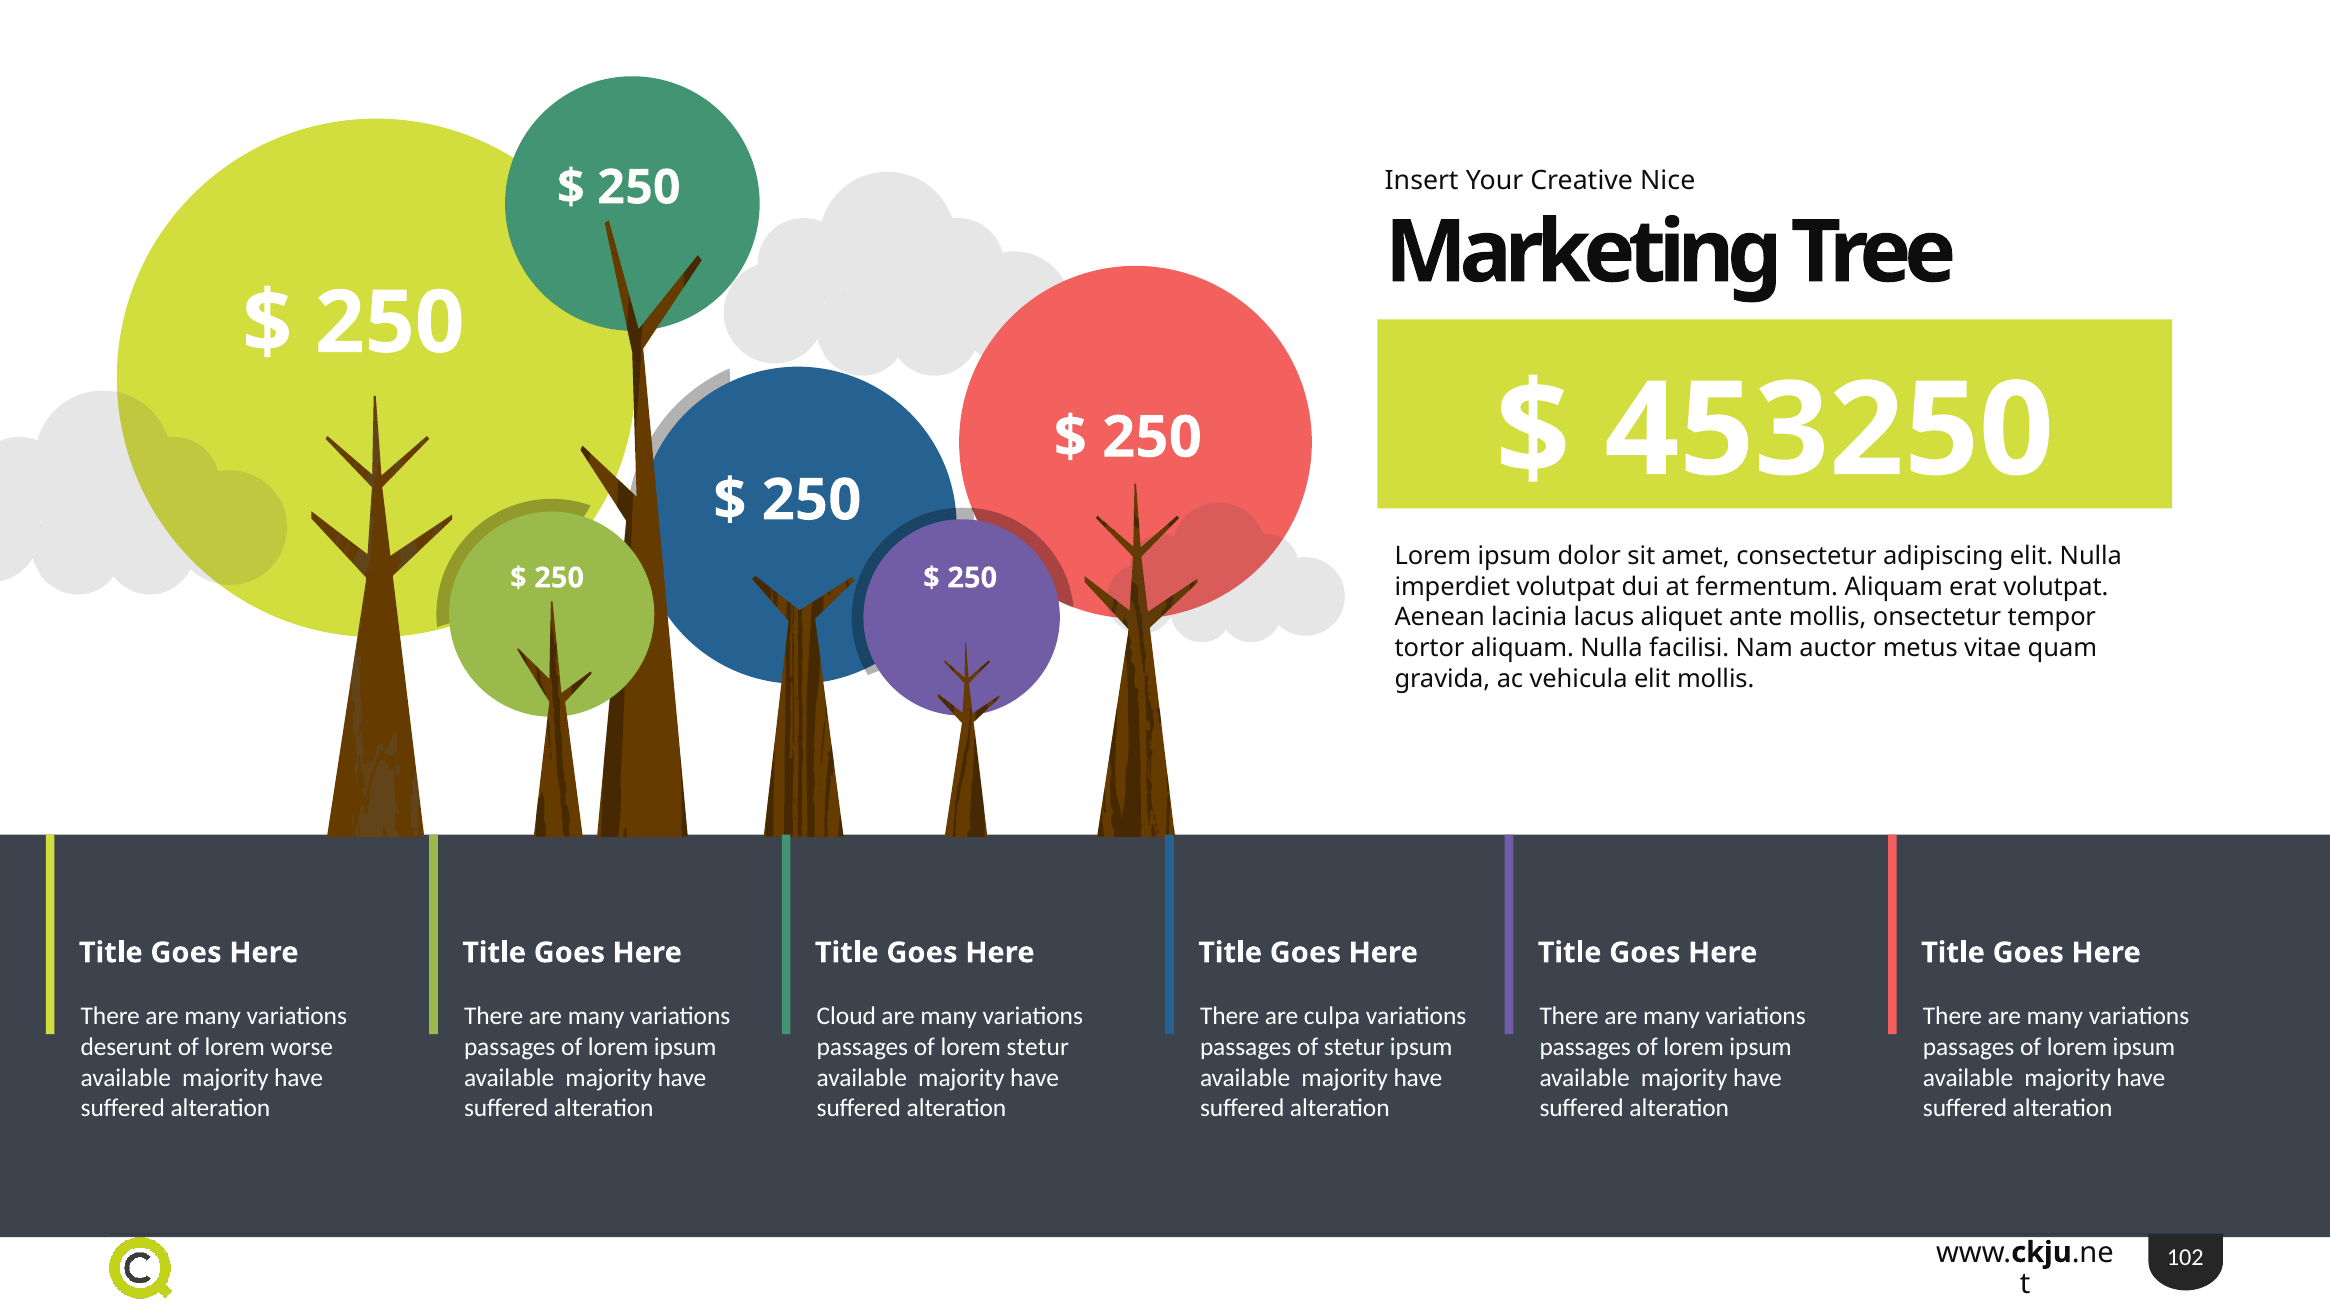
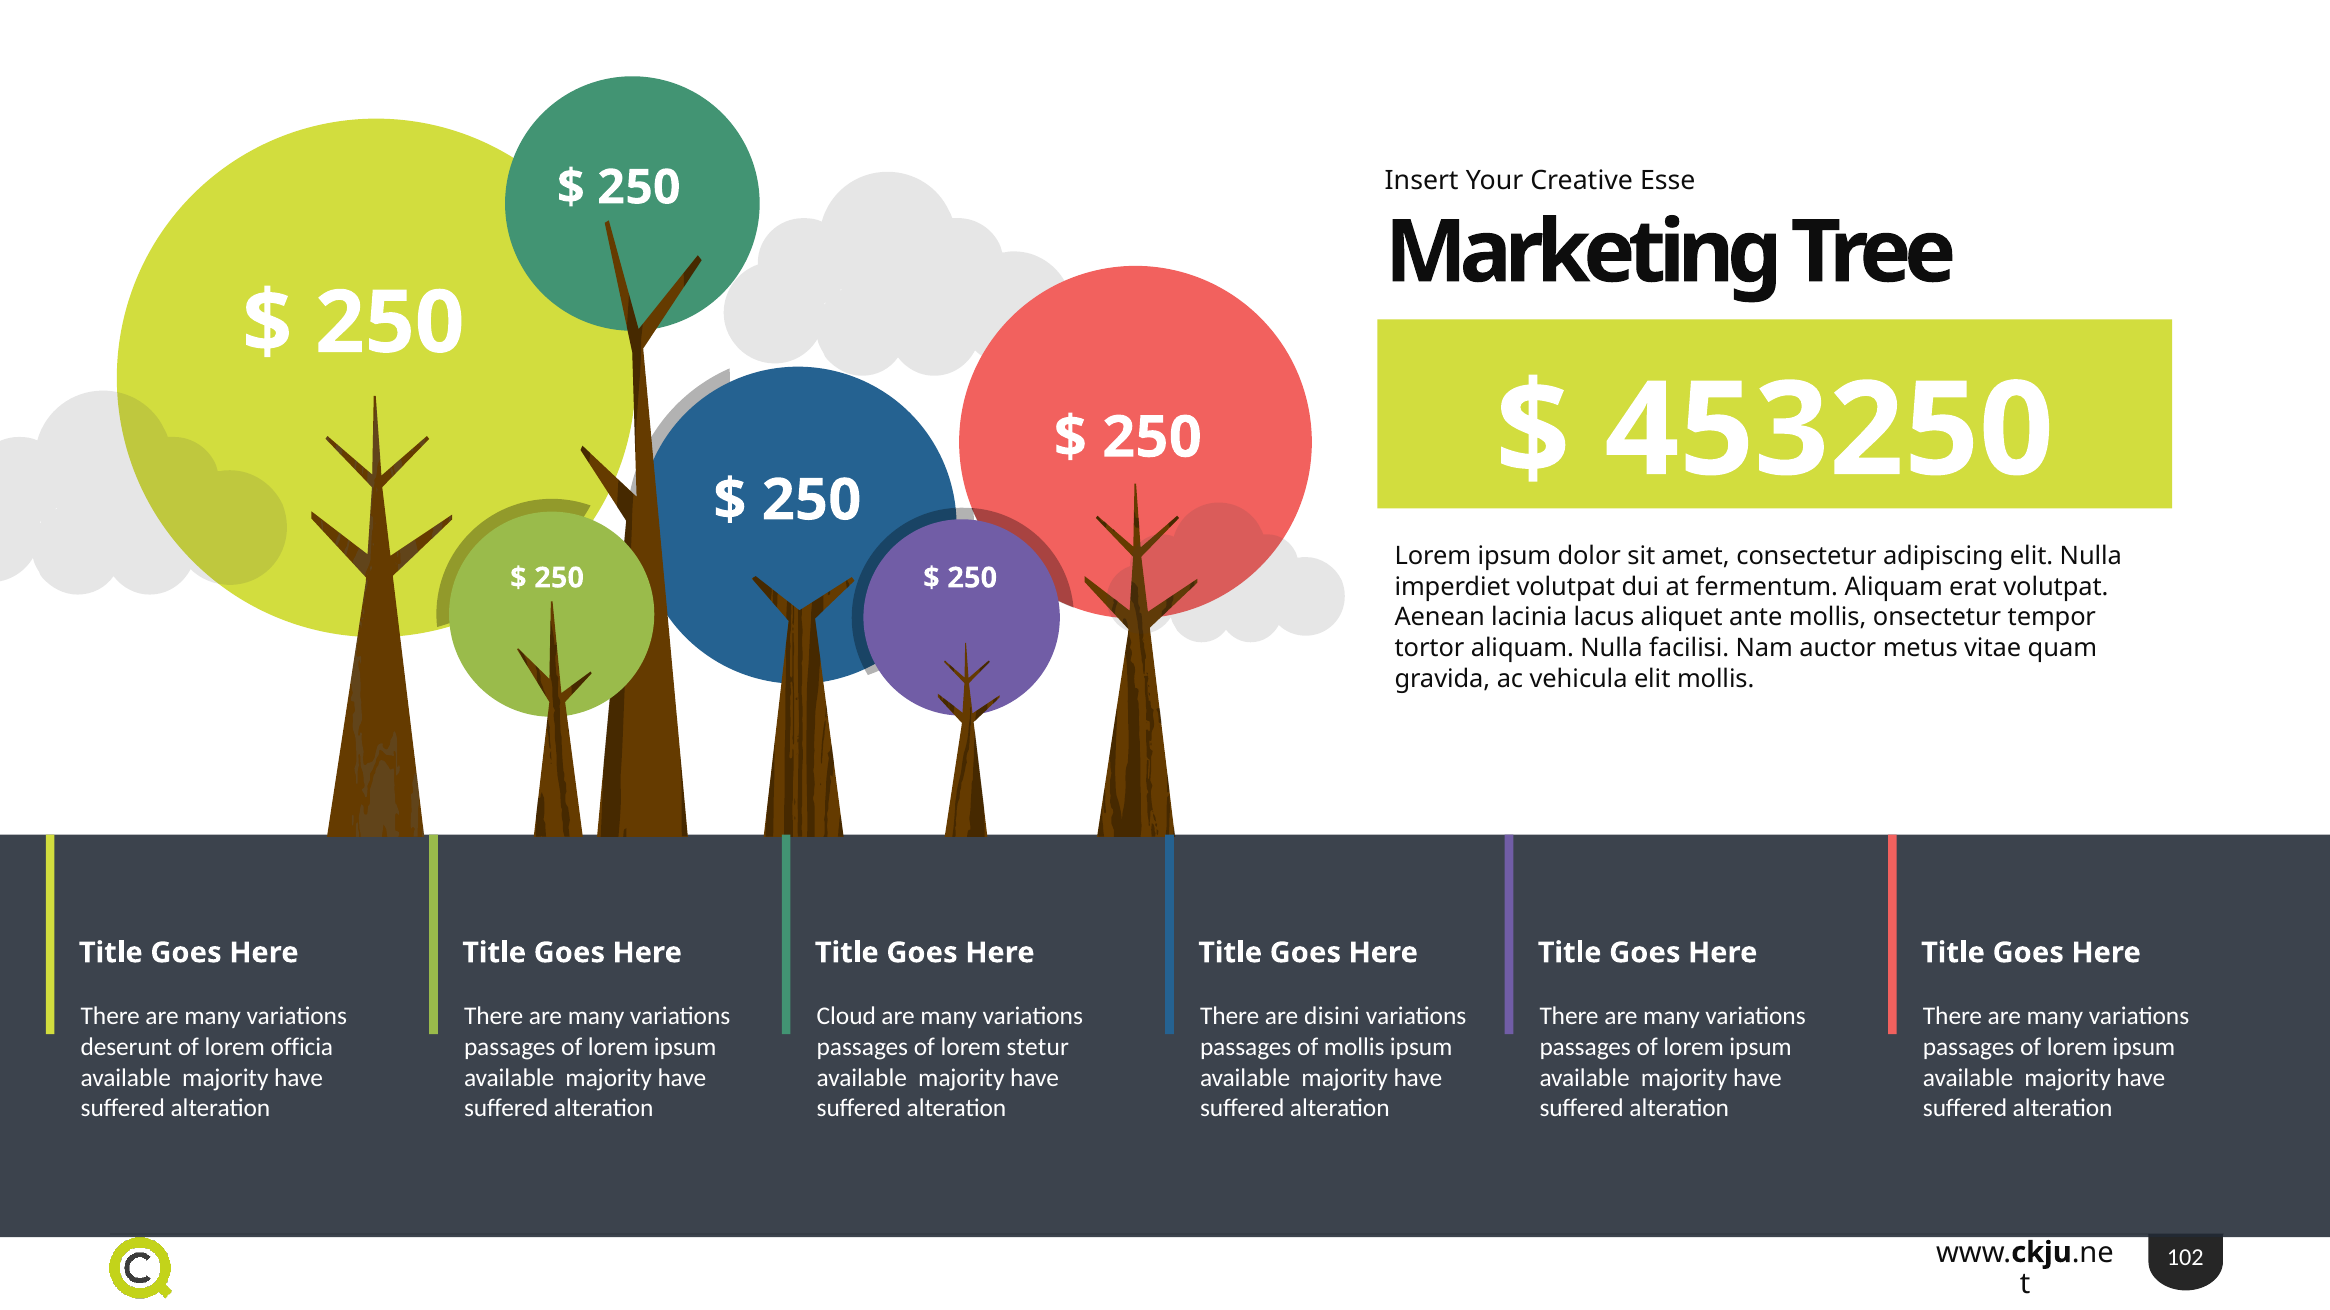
Nice: Nice -> Esse (1668, 181)
culpa: culpa -> disini (1332, 1017)
worse: worse -> officia (302, 1048)
of stetur: stetur -> mollis (1354, 1048)
